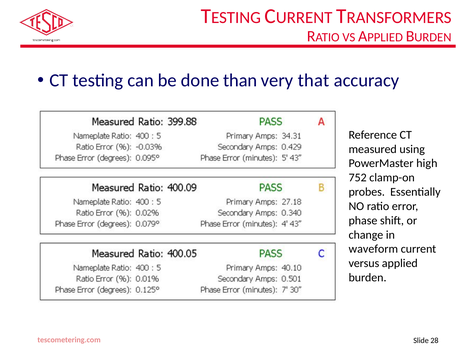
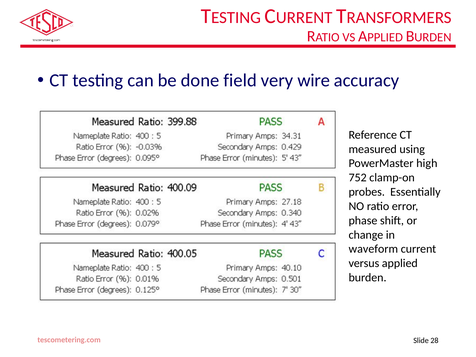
than: than -> field (240, 80)
that: that -> wire (314, 80)
